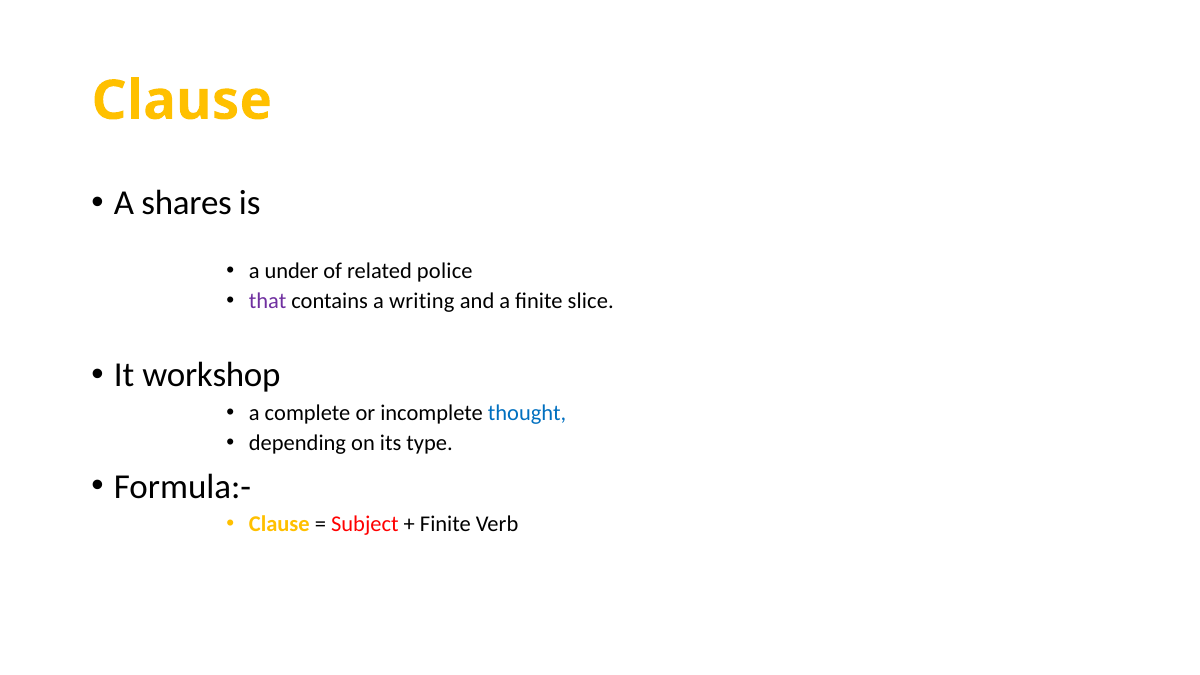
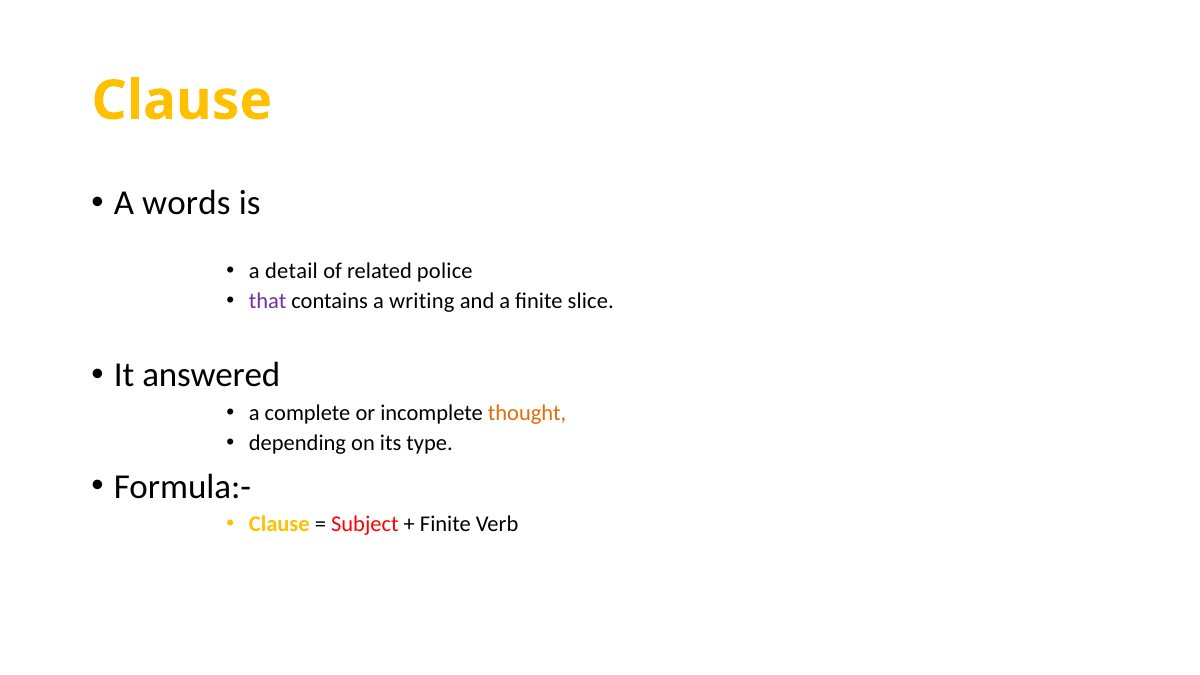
shares: shares -> words (186, 203)
under: under -> detail (291, 271)
workshop: workshop -> answered (211, 375)
thought colour: blue -> orange (527, 413)
